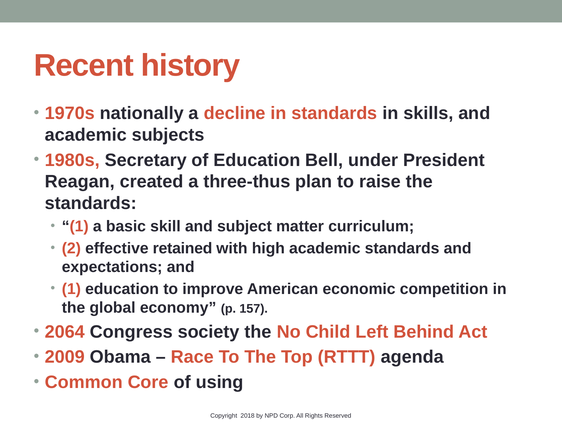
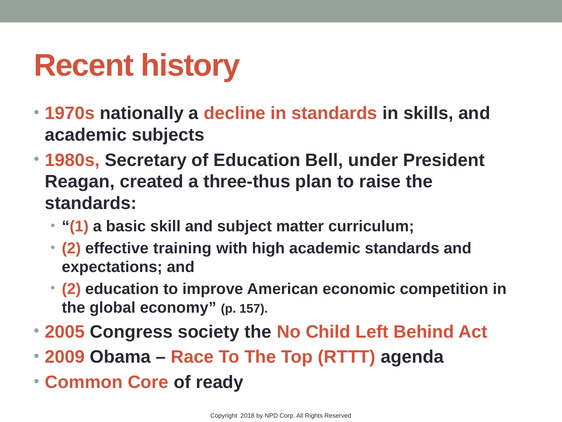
retained: retained -> training (182, 248)
1: 1 -> 2 (71, 289)
2064: 2064 -> 2005 (65, 331)
using: using -> ready (220, 382)
